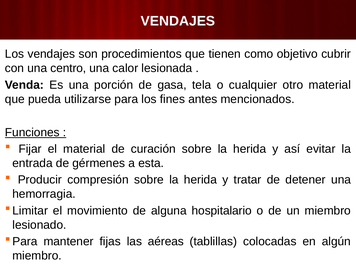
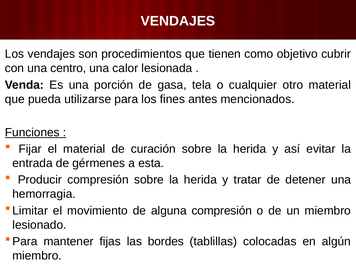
alguna hospitalario: hospitalario -> compresión (222, 211)
aéreas: aéreas -> bordes (166, 242)
